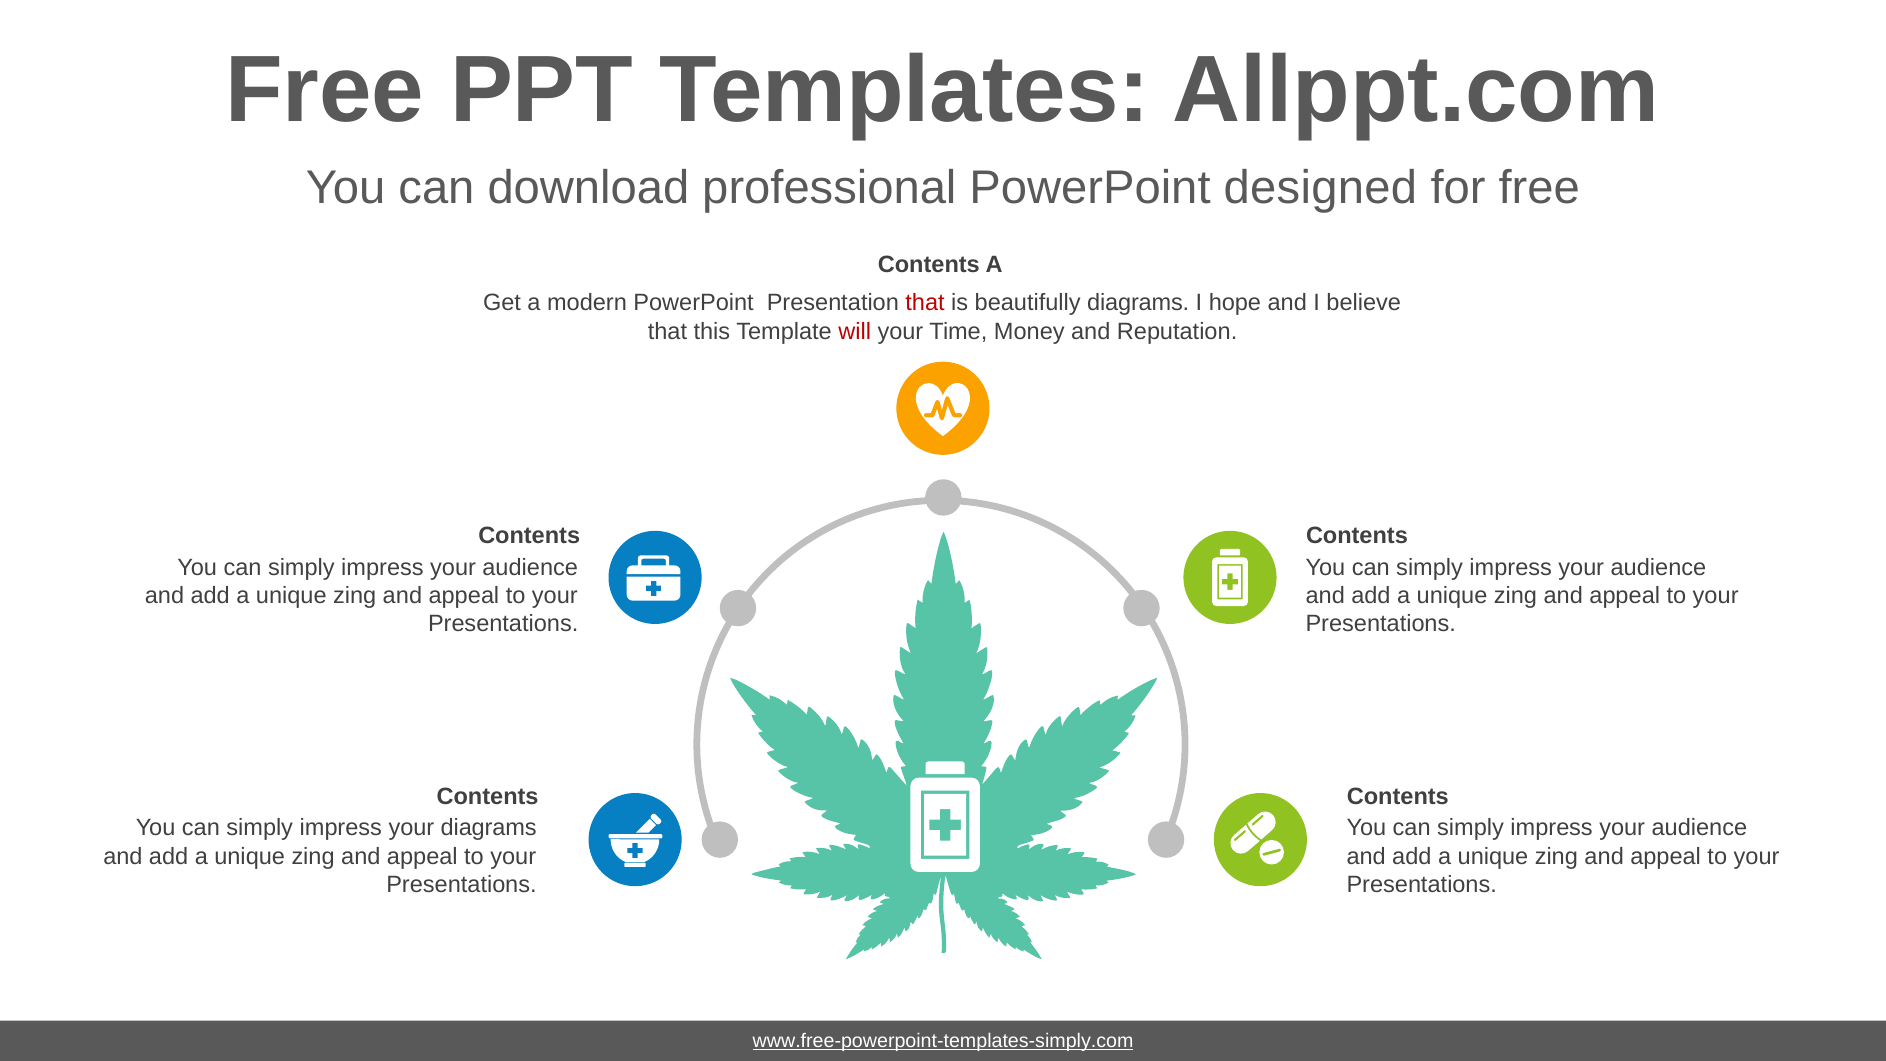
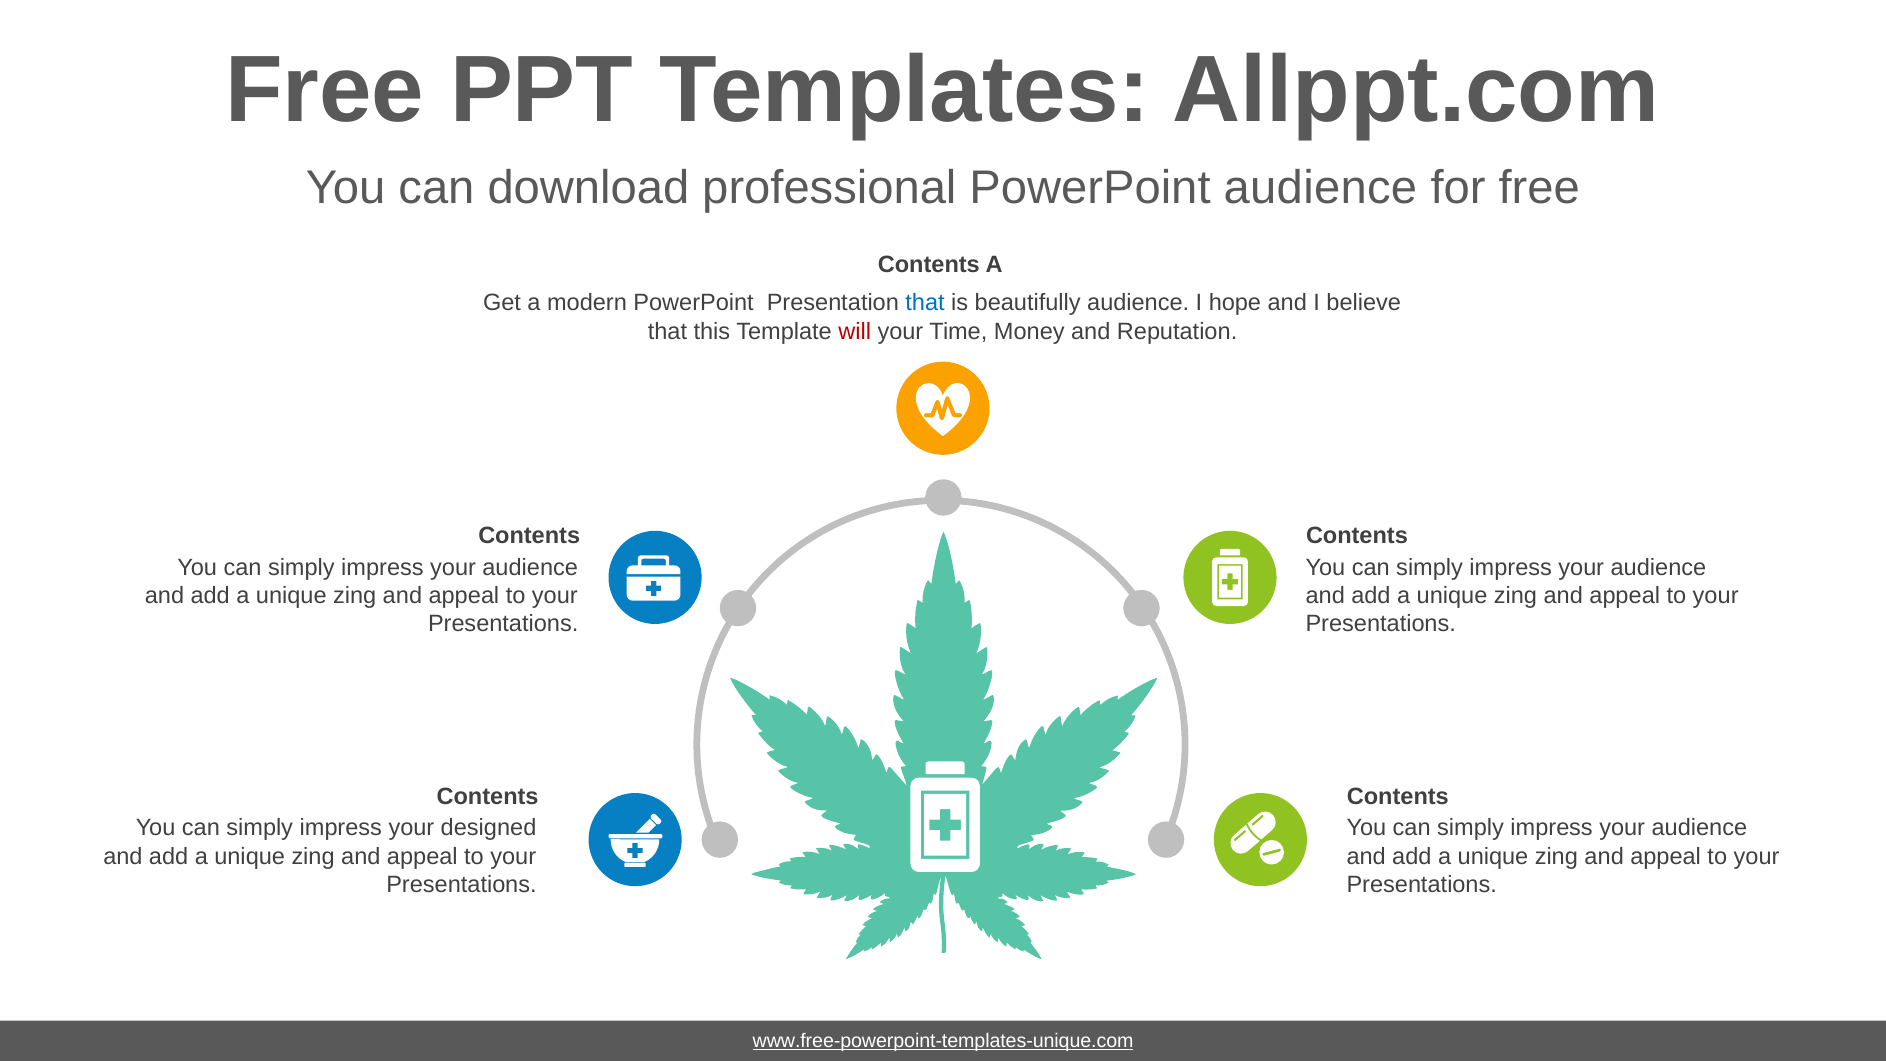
PowerPoint designed: designed -> audience (1320, 188)
that colour: red -> blue (925, 303)
beautifully diagrams: diagrams -> audience (1138, 303)
your diagrams: diagrams -> designed (489, 828)
www.free-powerpoint-templates-simply.com: www.free-powerpoint-templates-simply.com -> www.free-powerpoint-templates-unique.com (943, 1041)
